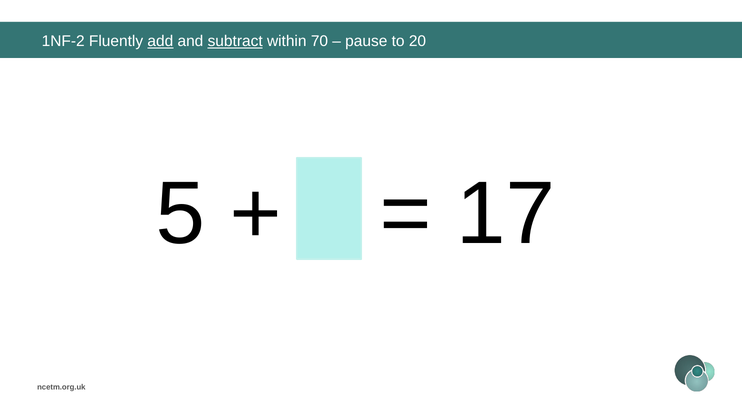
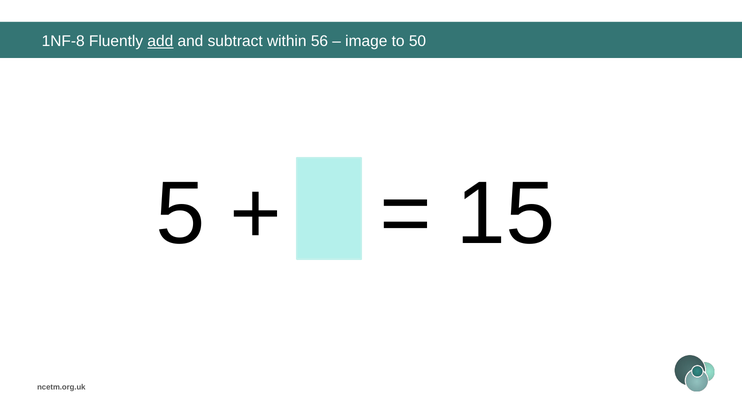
1NF-2: 1NF-2 -> 1NF-8 (63, 41)
subtract underline: present -> none (235, 41)
70: 70 -> 56 (319, 41)
pause: pause -> image (366, 41)
20: 20 -> 50 (417, 41)
17: 17 -> 15 (506, 214)
